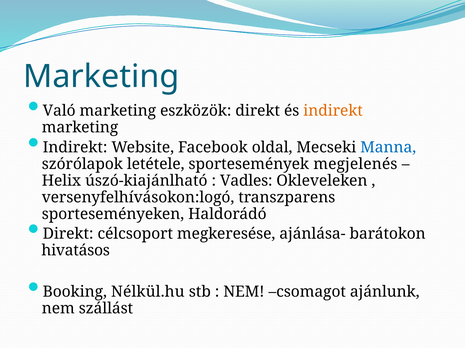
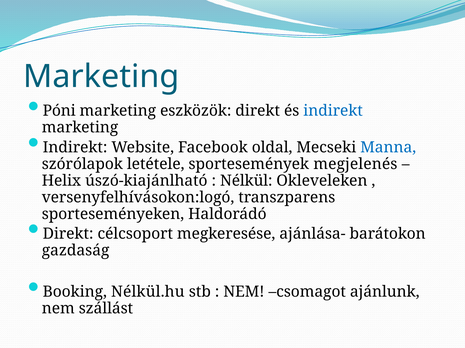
Való: Való -> Póni (59, 111)
indirekt colour: orange -> blue (333, 111)
Vadles: Vadles -> Nélkül (246, 181)
hivatásos: hivatásos -> gazdaság (76, 251)
